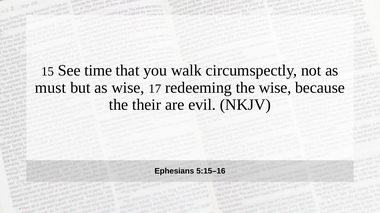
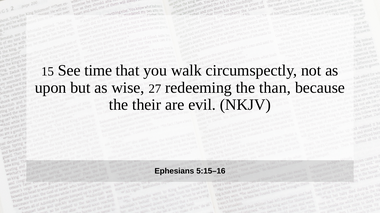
must: must -> upon (51, 88)
17: 17 -> 27 (155, 89)
the wise: wise -> than (275, 88)
